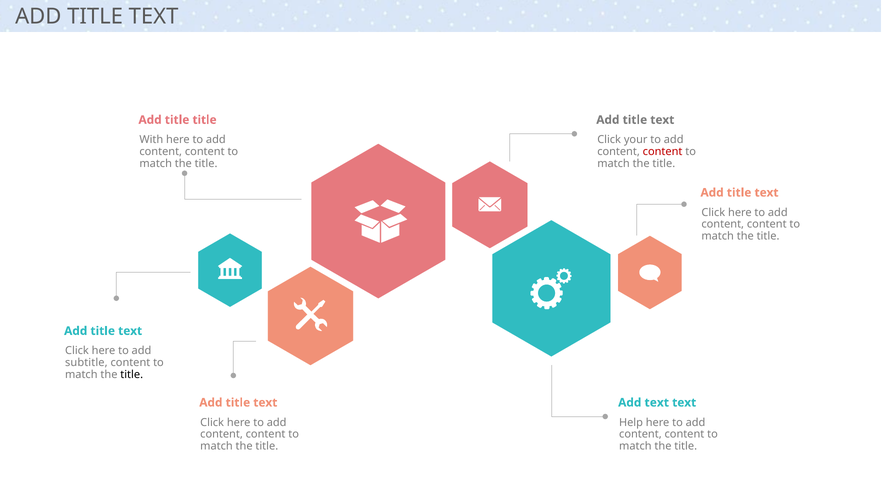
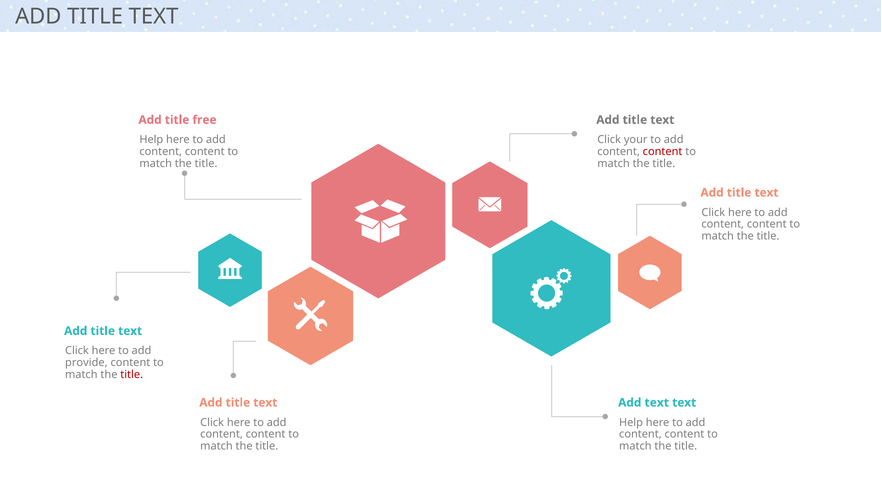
title title: title -> free (205, 120)
With: With -> Help (151, 140)
subtitle: subtitle -> provide (86, 363)
title colour: black -> red (132, 375)
